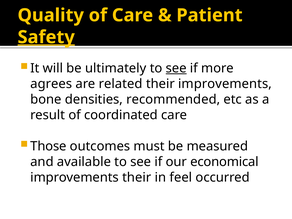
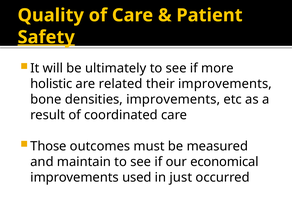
see underline: present -> none (176, 68)
agrees: agrees -> holistic (51, 84)
densities recommended: recommended -> improvements (173, 99)
available: available -> maintain (84, 162)
improvements their: their -> used (137, 177)
feel: feel -> just (181, 177)
